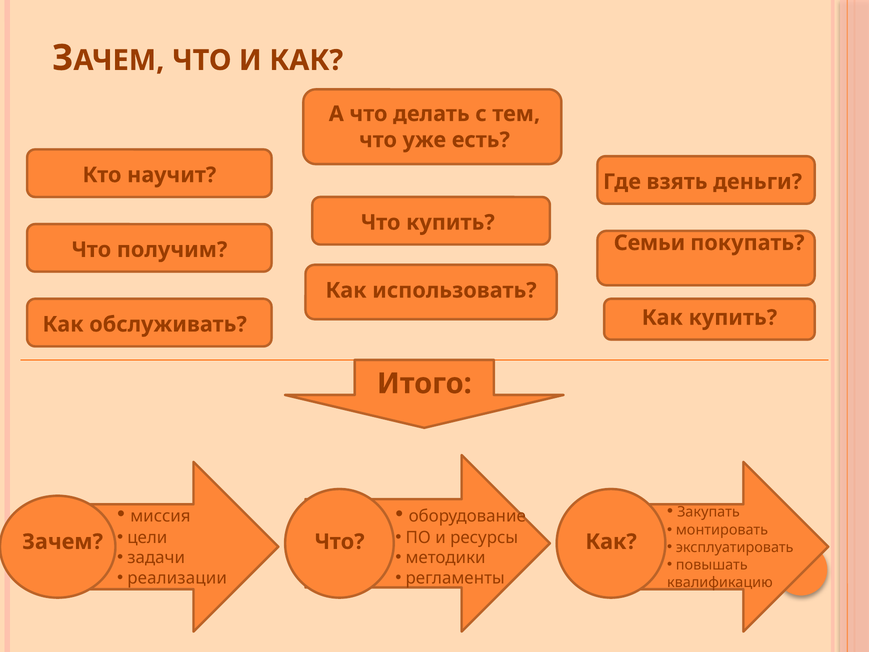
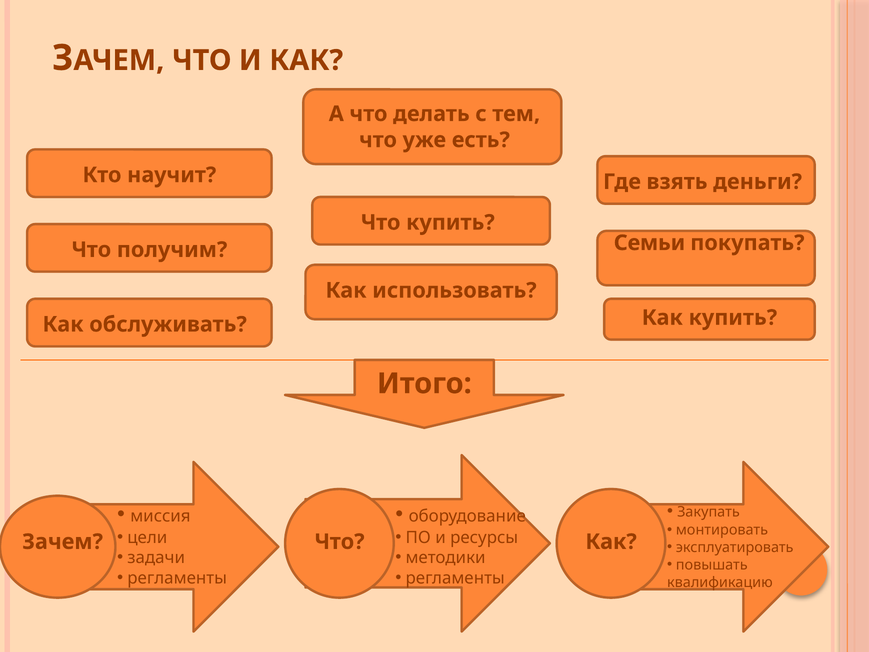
реализации: реализации -> регламенты (177, 578)
